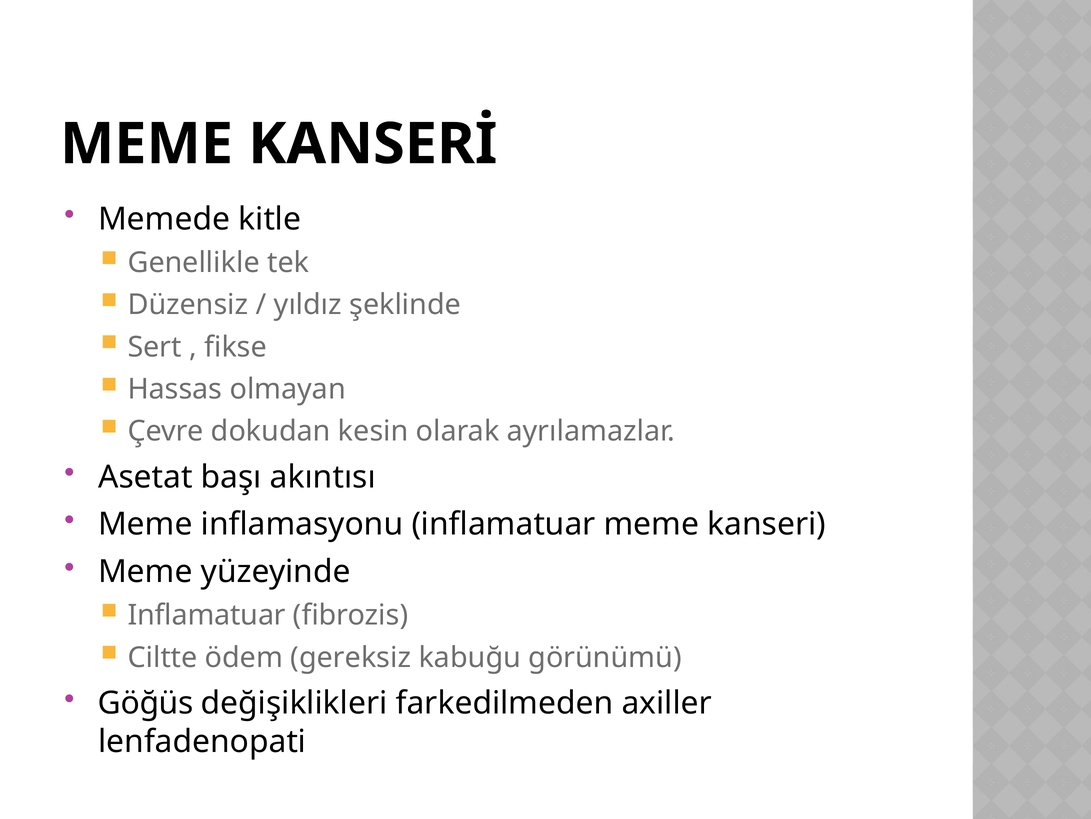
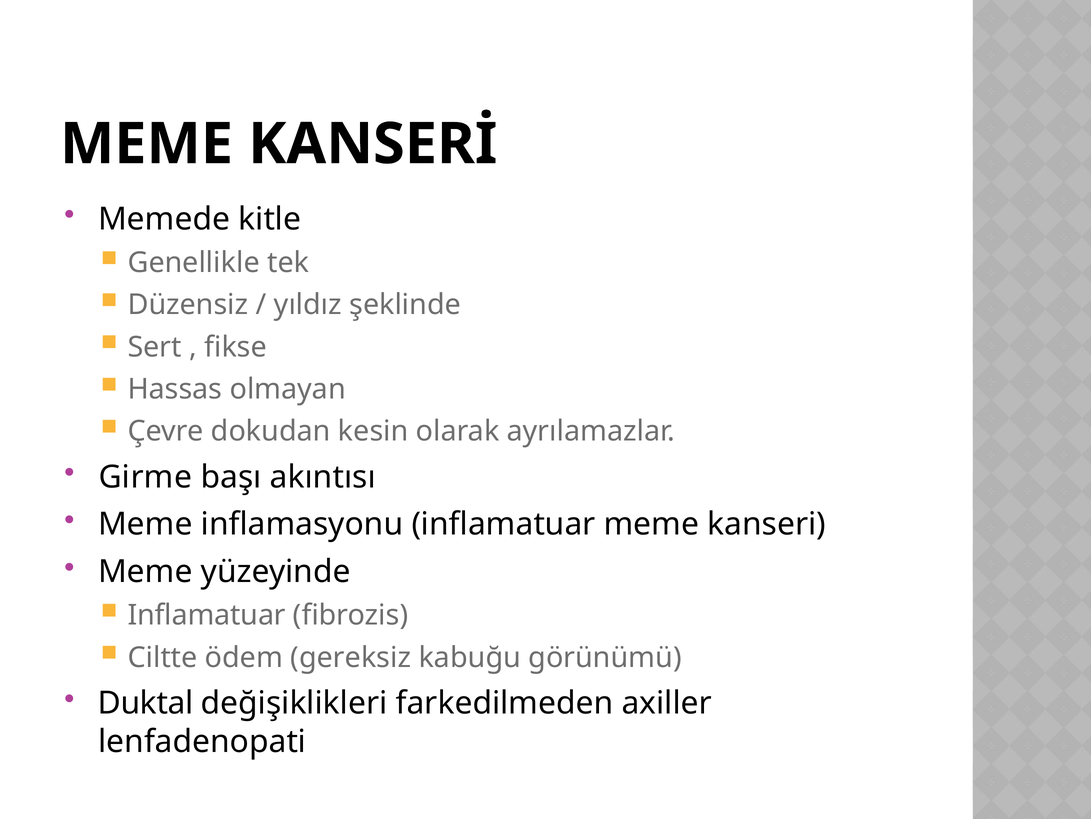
Asetat: Asetat -> Girme (145, 477)
Göğüs: Göğüs -> Duktal (146, 703)
